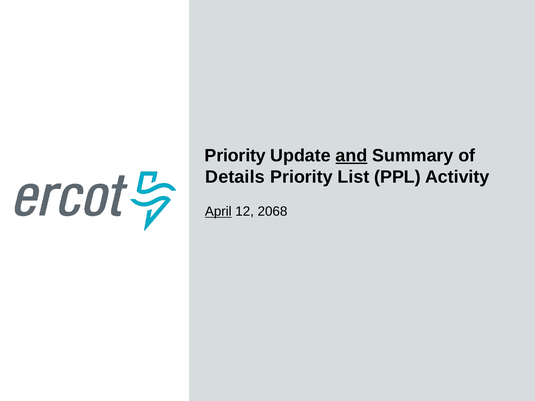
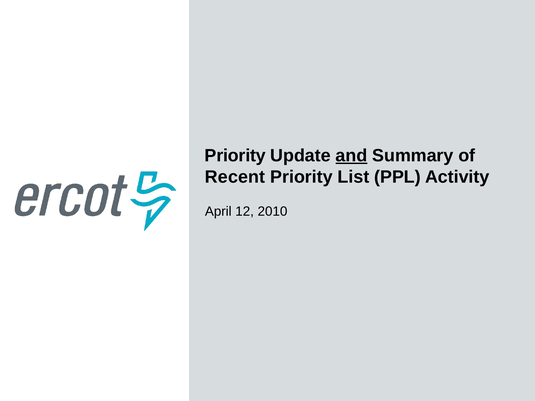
Details: Details -> Recent (235, 177)
April underline: present -> none (218, 212)
2068: 2068 -> 2010 (272, 212)
